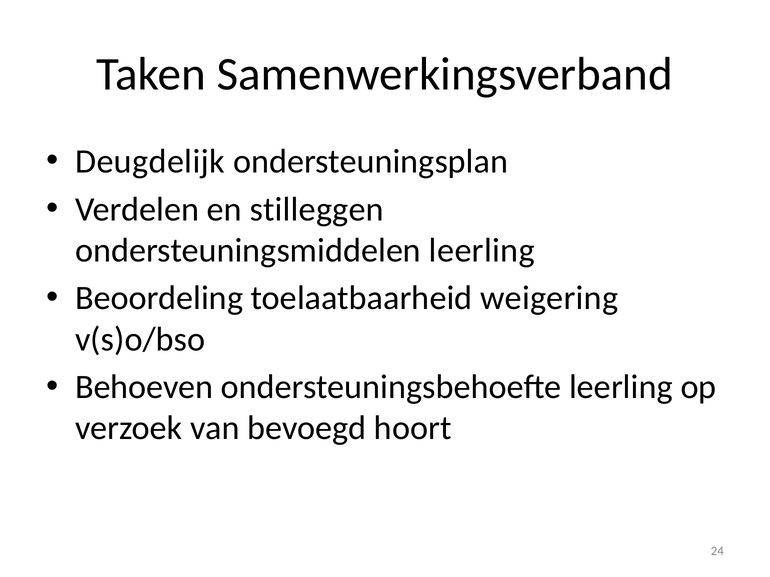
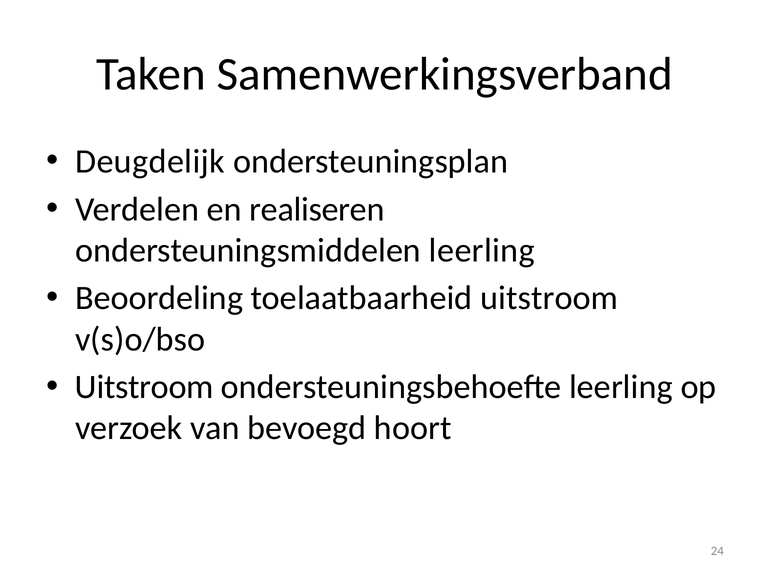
stilleggen: stilleggen -> realiseren (317, 209)
toelaatbaarheid weigering: weigering -> uitstroom (549, 298)
Behoeven: Behoeven -> Uitstroom (144, 387)
